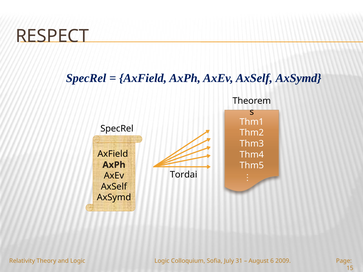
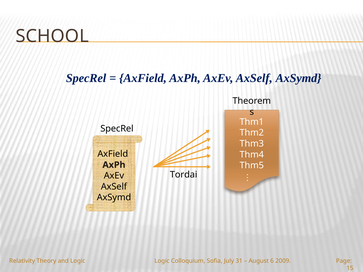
RESPECT: RESPECT -> SCHOOL (52, 36)
